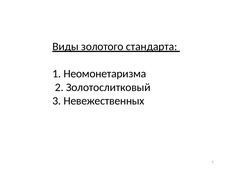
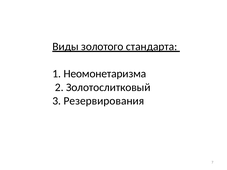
Невежественных: Невежественных -> Резервирования (104, 101)
